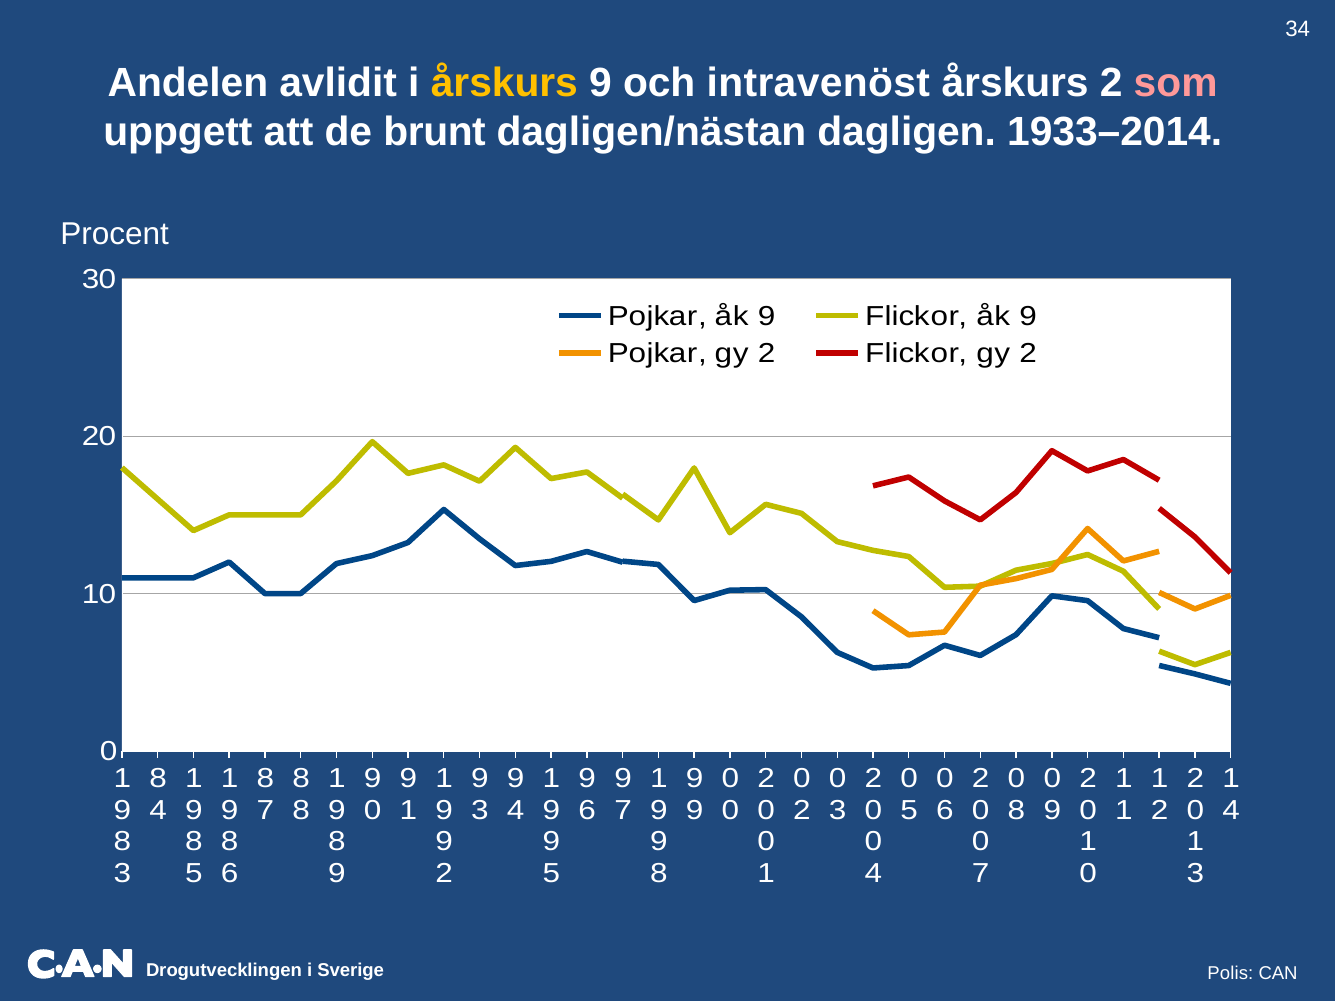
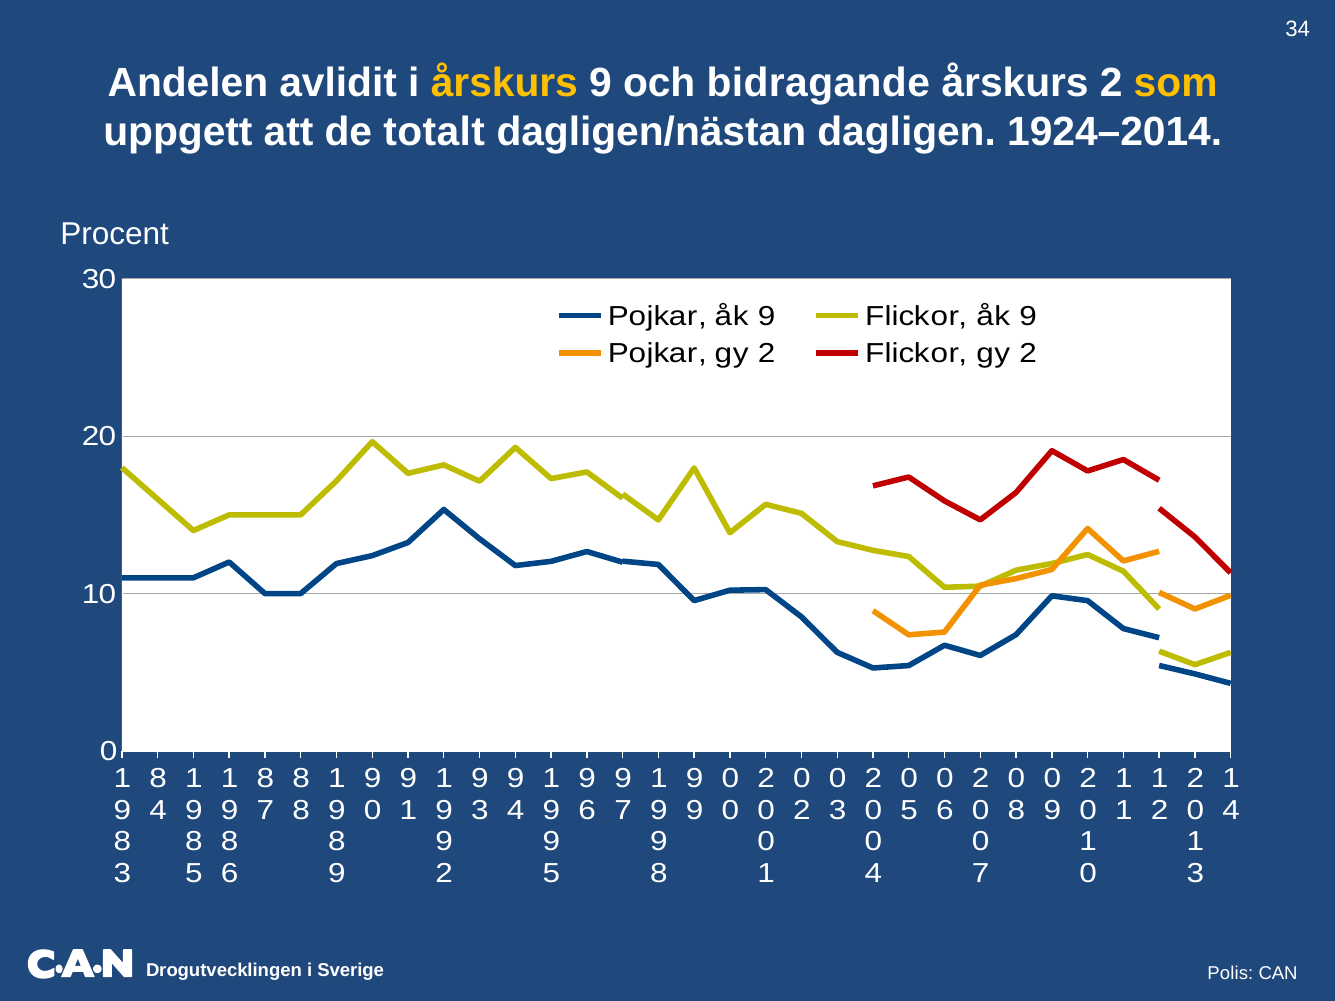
intravenöst: intravenöst -> bidragande (818, 83)
som colour: pink -> yellow (1176, 83)
brunt: brunt -> totalt (434, 132)
1933–2014: 1933–2014 -> 1924–2014 (1115, 132)
